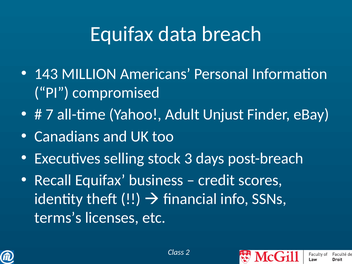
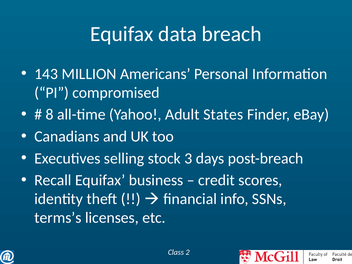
7: 7 -> 8 (50, 115)
Unjust: Unjust -> States (223, 115)
